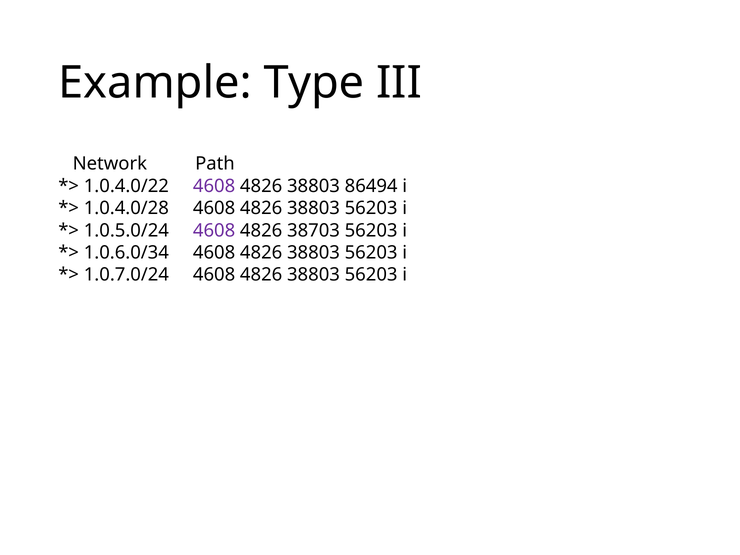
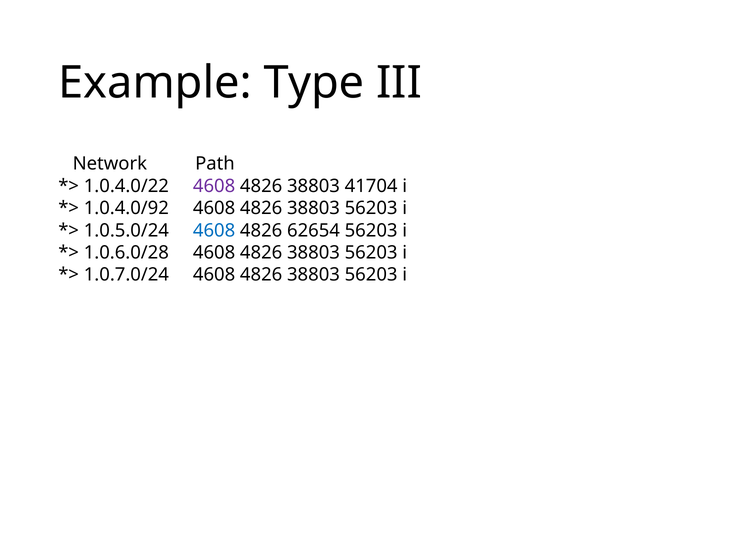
86494: 86494 -> 41704 (371, 186)
1.0.4.0/28: 1.0.4.0/28 -> 1.0.4.0/92 (126, 208)
4608 colour: purple -> blue (214, 230)
38703: 38703 -> 62654 (314, 230)
1.0.6.0/34: 1.0.6.0/34 -> 1.0.6.0/28 (126, 253)
